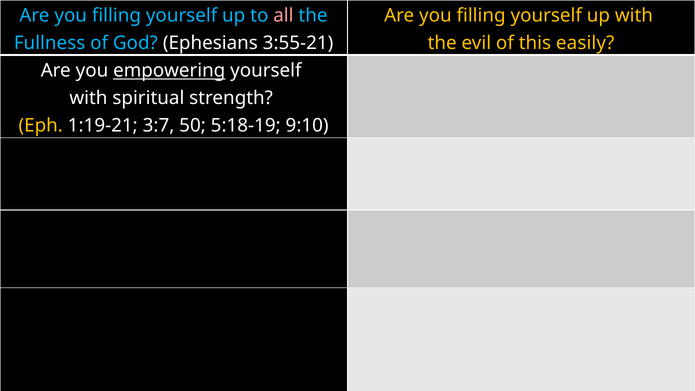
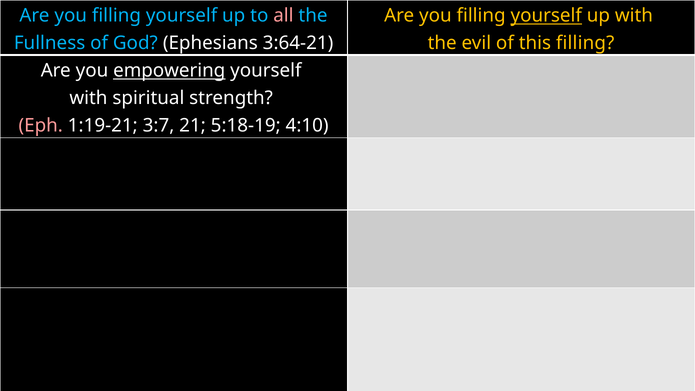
yourself underline: none -> present (546, 16)
3:55-21: 3:55-21 -> 3:64-21 (298, 43)
this easily: easily -> filling (585, 43)
Eph colour: yellow -> pink (41, 126)
50: 50 -> 21 (193, 126)
9:10: 9:10 -> 4:10 (307, 126)
